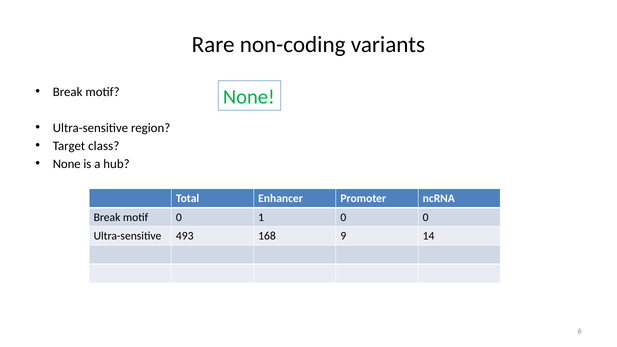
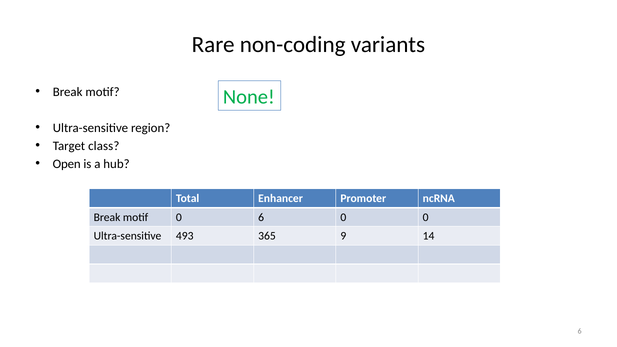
None: None -> Open (67, 164)
0 1: 1 -> 6 (261, 217)
168: 168 -> 365 (267, 236)
